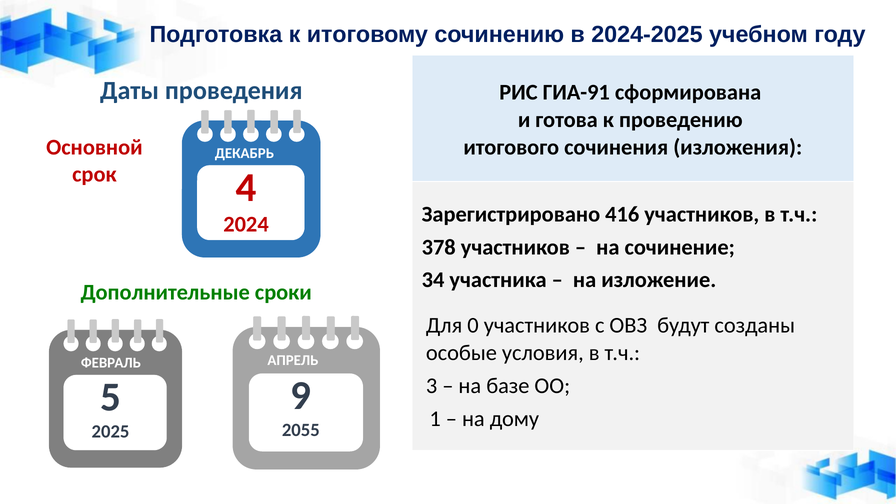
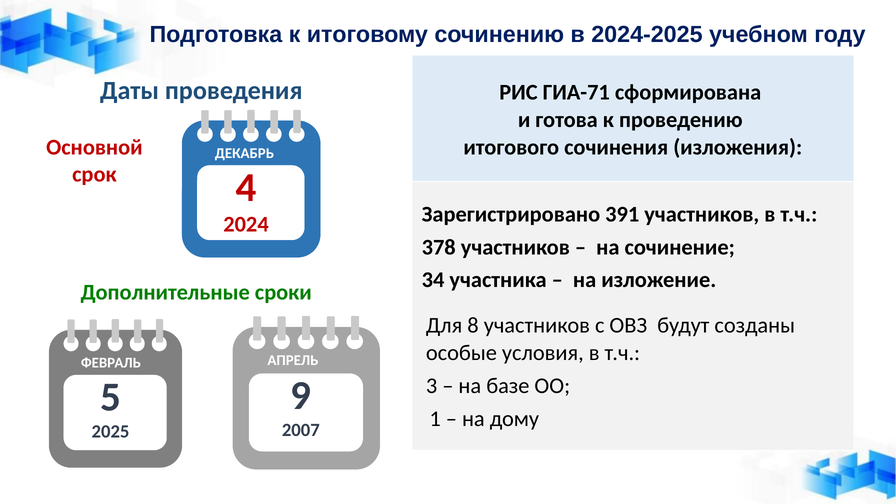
ГИА-91: ГИА-91 -> ГИА-71 (576, 93)
416: 416 -> 391 (622, 214)
0: 0 -> 8 (473, 325)
2055: 2055 -> 2007 (301, 430)
